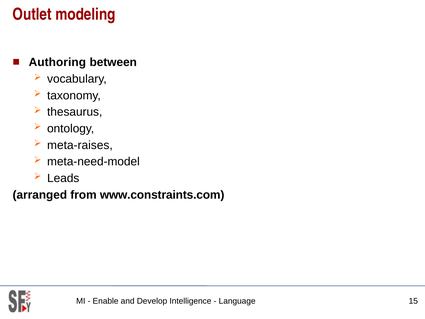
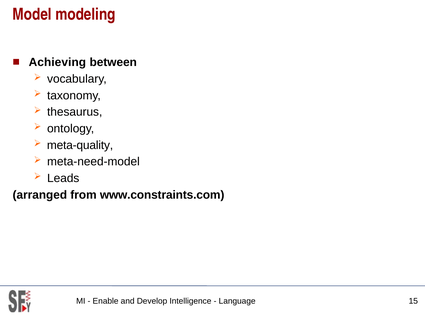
Outlet: Outlet -> Model (32, 15)
Authoring: Authoring -> Achieving (57, 62)
meta-raises: meta-raises -> meta-quality (80, 145)
